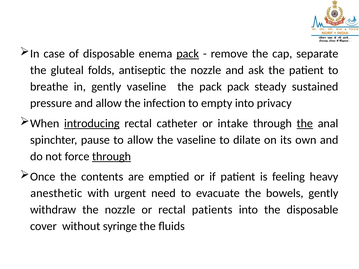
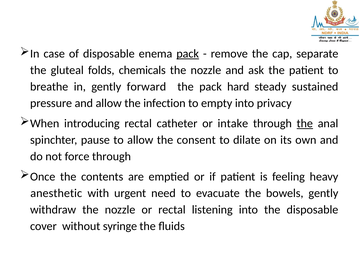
antiseptic: antiseptic -> chemicals (142, 70)
gently vaseline: vaseline -> forward (146, 87)
pack pack: pack -> hard (238, 87)
introducing underline: present -> none (92, 124)
the vaseline: vaseline -> consent (196, 140)
through underline: present -> none (112, 157)
patients: patients -> listening (212, 210)
